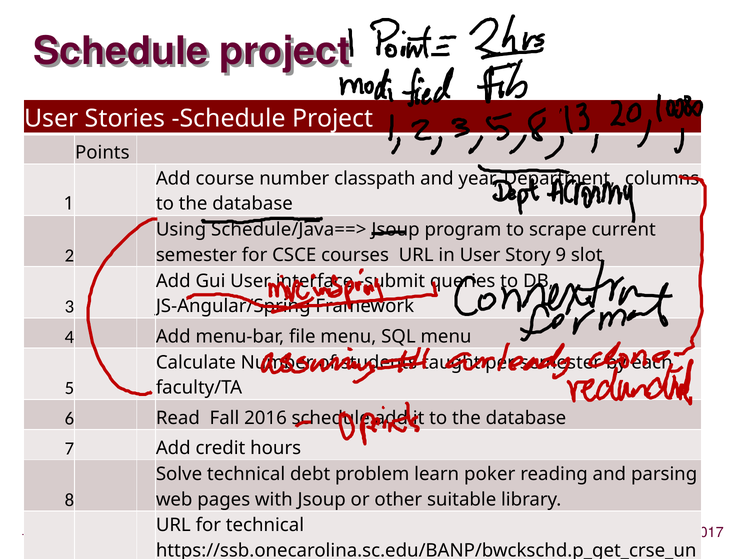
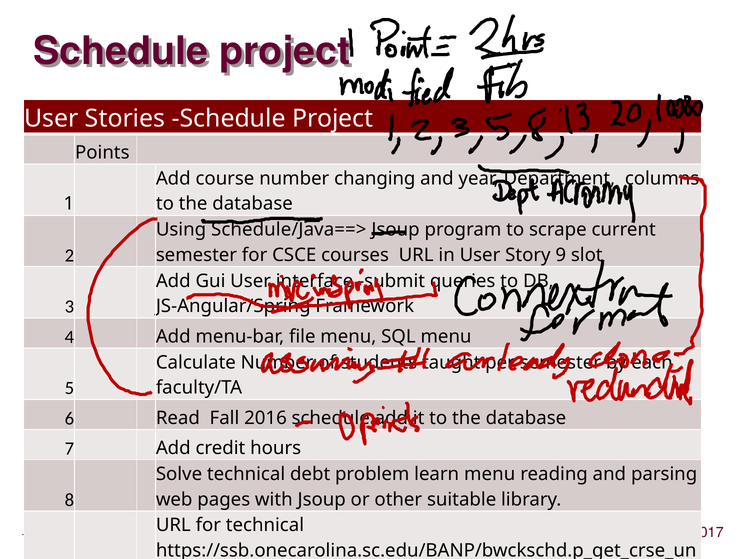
classpath: classpath -> changing (375, 179)
learn poker: poker -> menu (490, 474)
